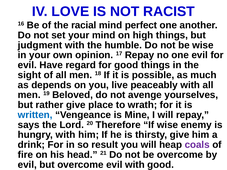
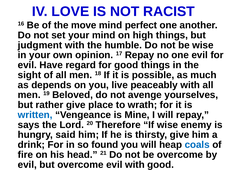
racial: racial -> move (84, 25)
hungry with: with -> said (66, 135)
result: result -> found (105, 145)
coals colour: purple -> blue (197, 145)
